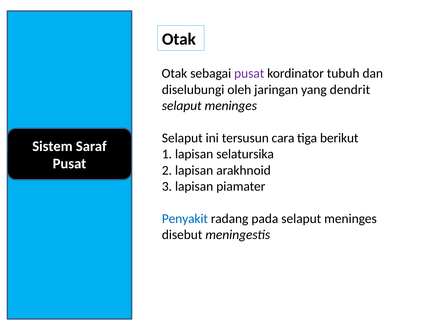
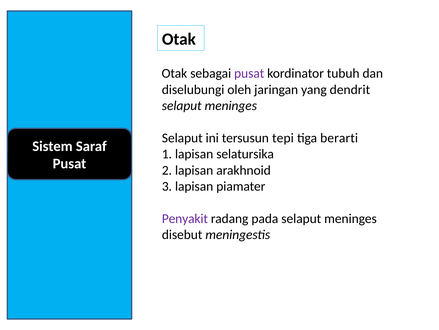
cara: cara -> tepi (283, 138)
berikut: berikut -> berarti (339, 138)
Penyakit colour: blue -> purple (185, 218)
